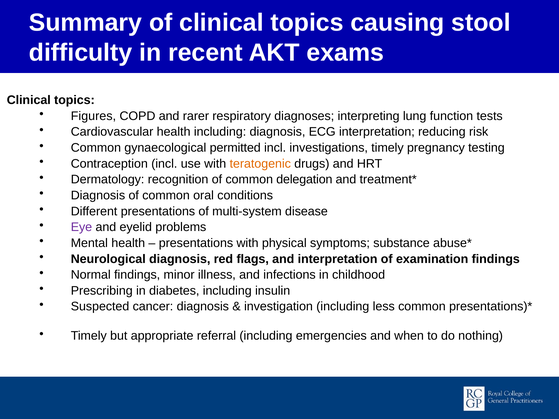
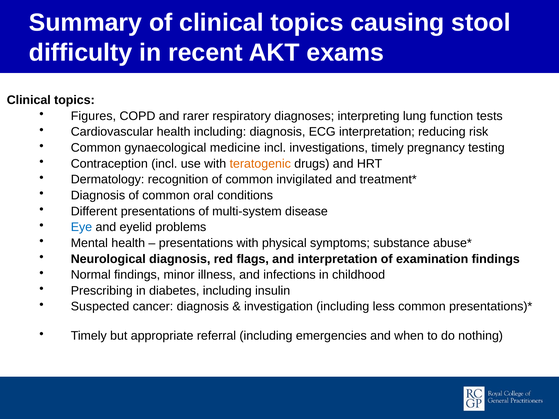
gynaecological permitted: permitted -> medicine (235, 148)
delegation: delegation -> invigilated (304, 180)
Eye colour: purple -> blue (81, 227)
